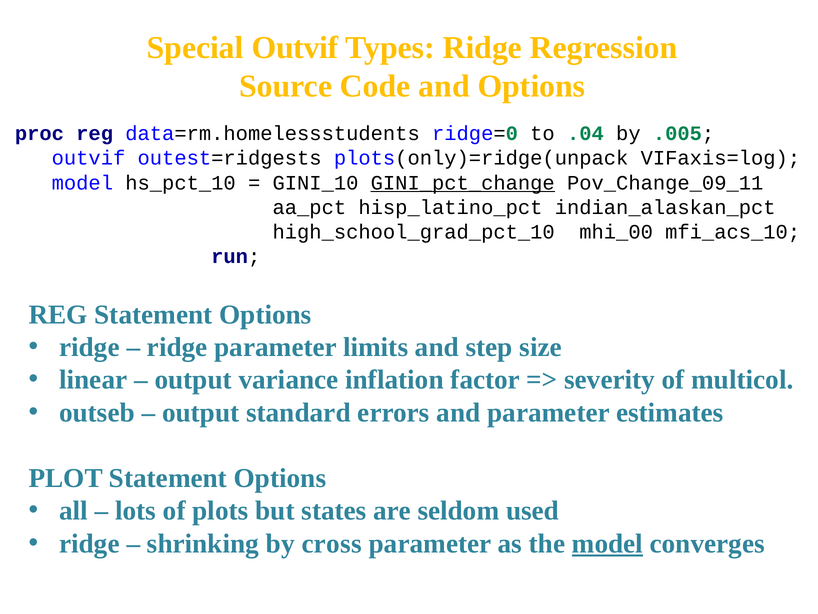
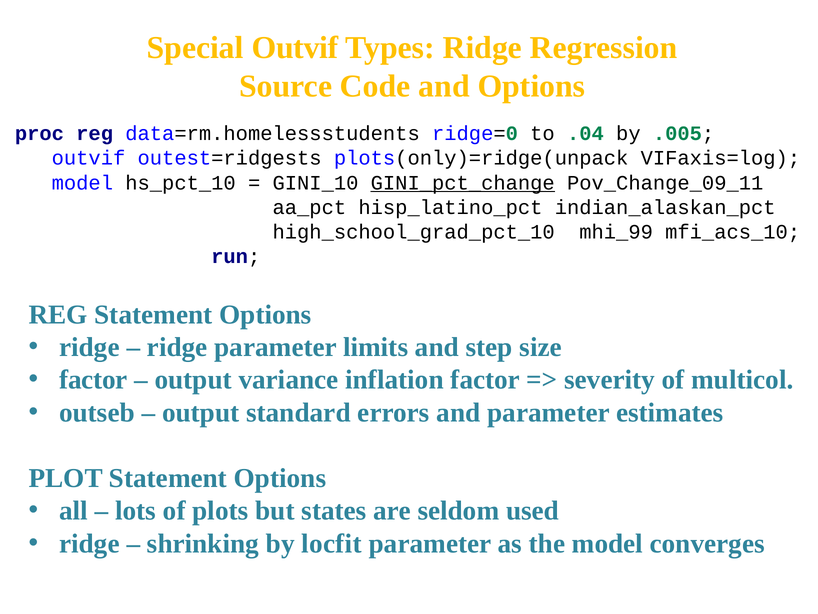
mhi_00: mhi_00 -> mhi_99 (616, 232)
linear: linear -> factor (93, 380)
cross: cross -> locfit (332, 543)
model underline: present -> none (607, 543)
